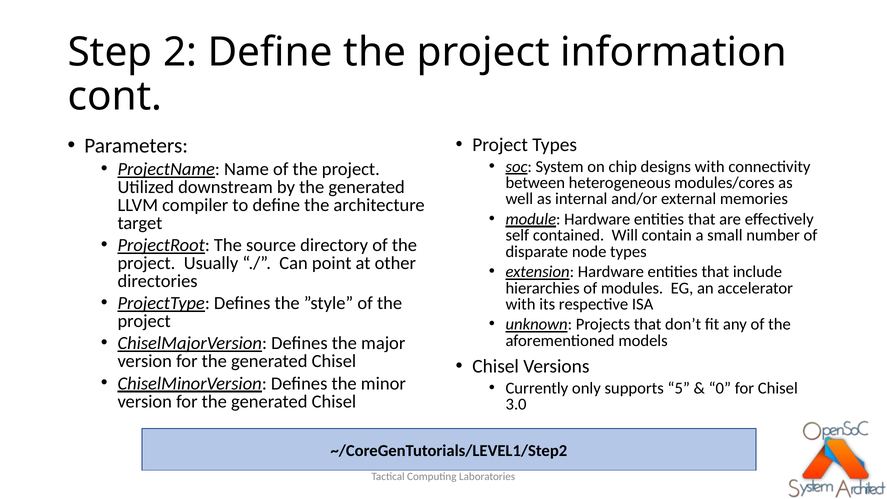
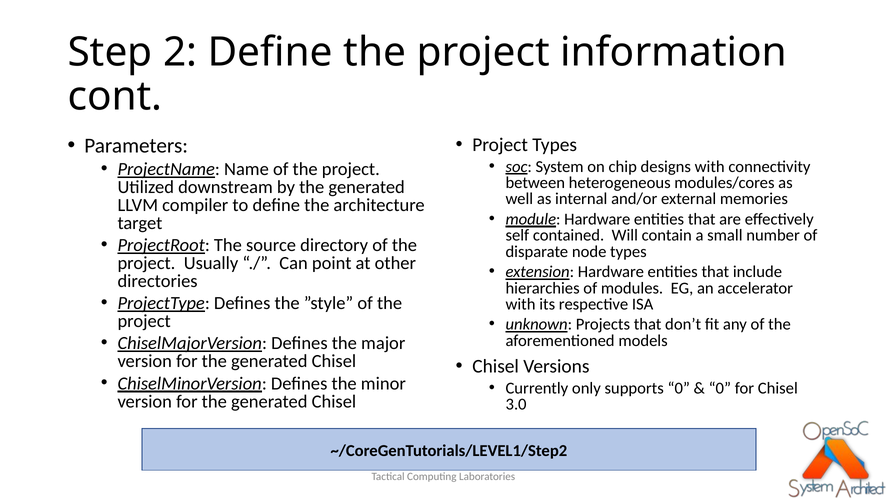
supports 5: 5 -> 0 (679, 388)
